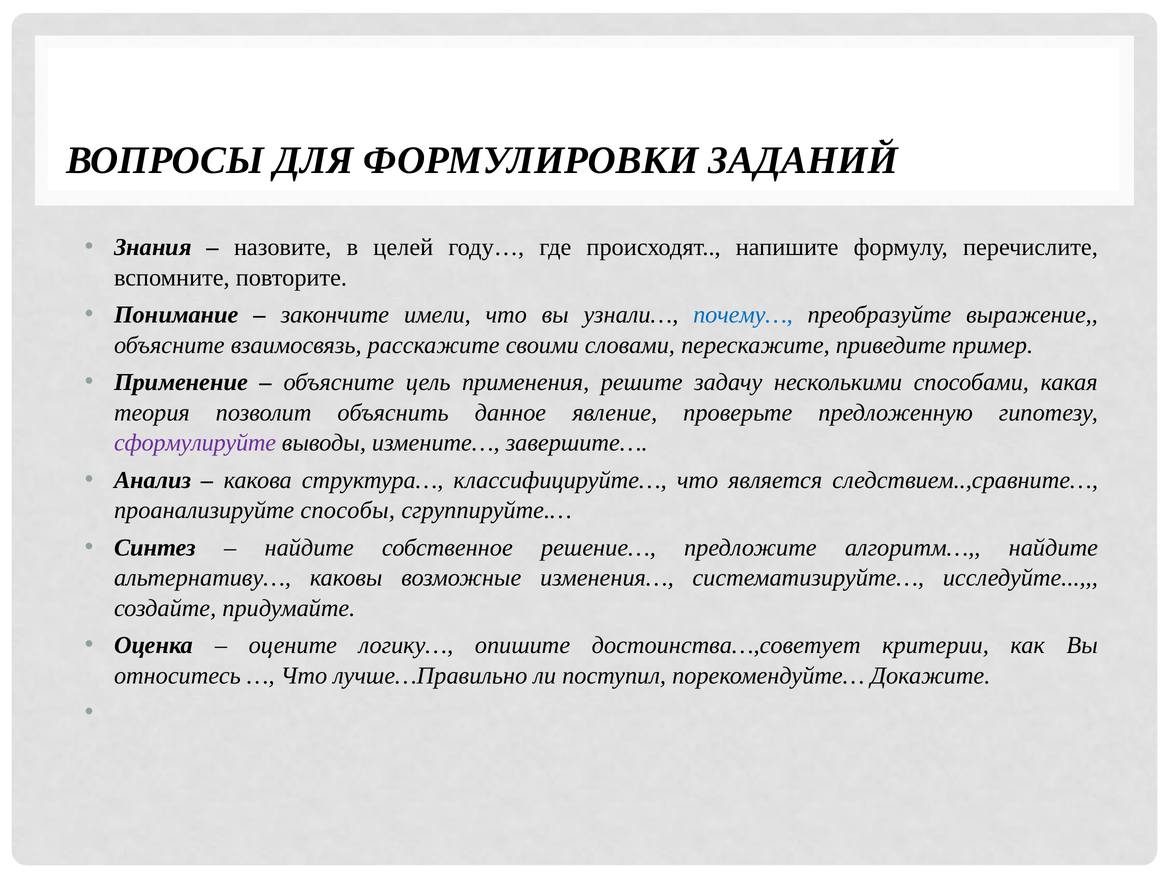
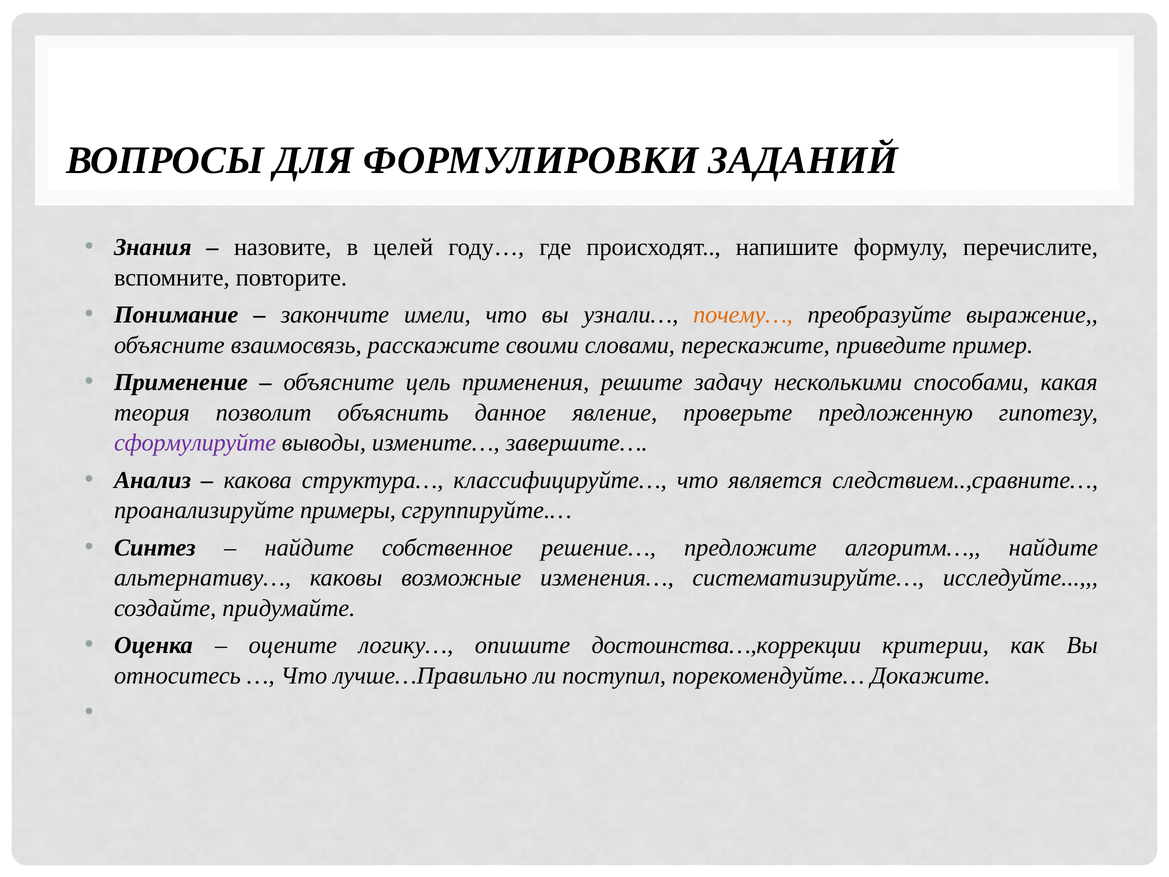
почему… colour: blue -> orange (743, 315)
способы: способы -> примеры (348, 510)
достоинства…,советует: достоинства…,советует -> достоинства…,коррекции (726, 645)
